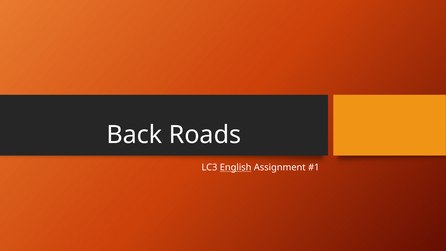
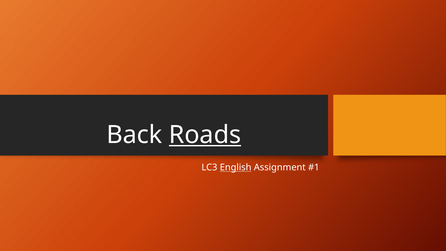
Roads underline: none -> present (205, 135)
